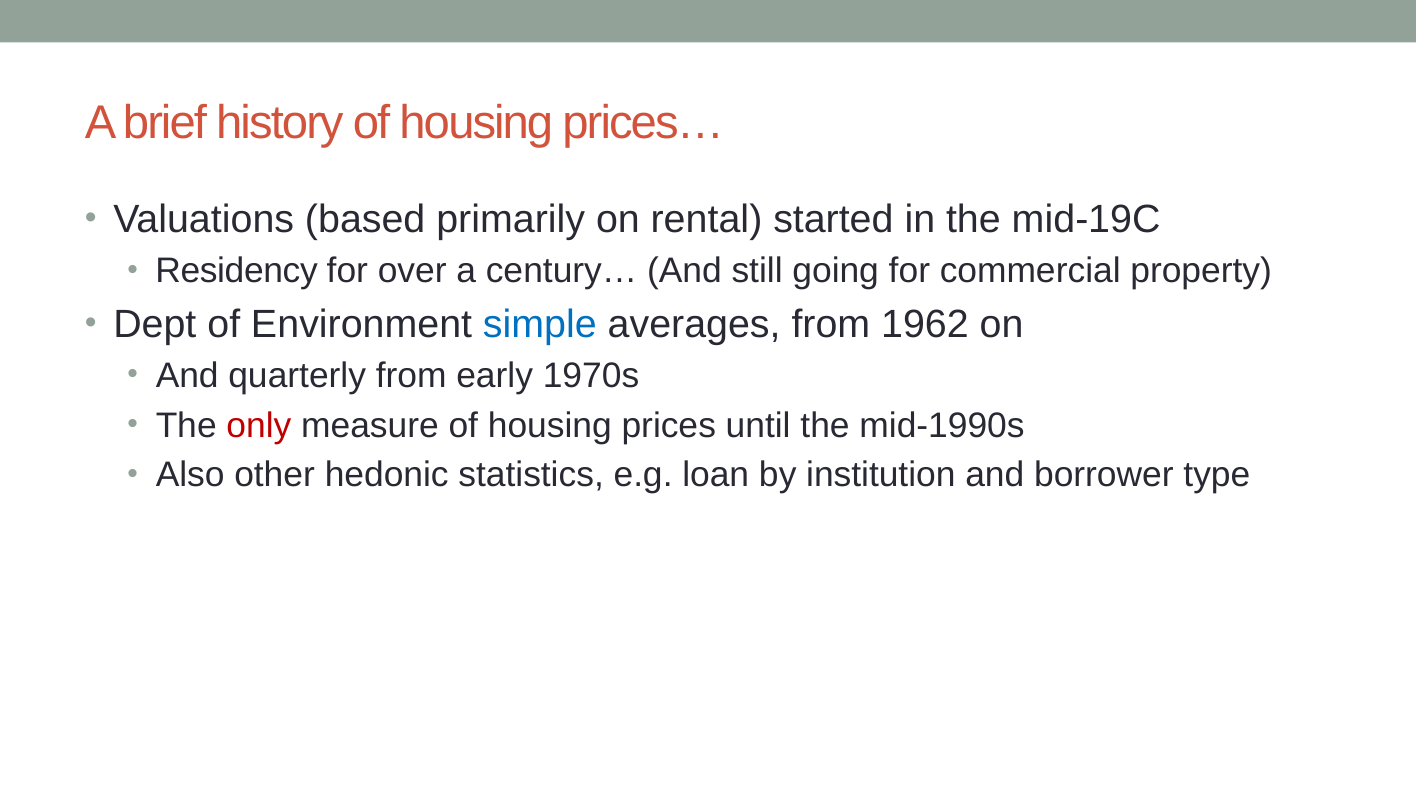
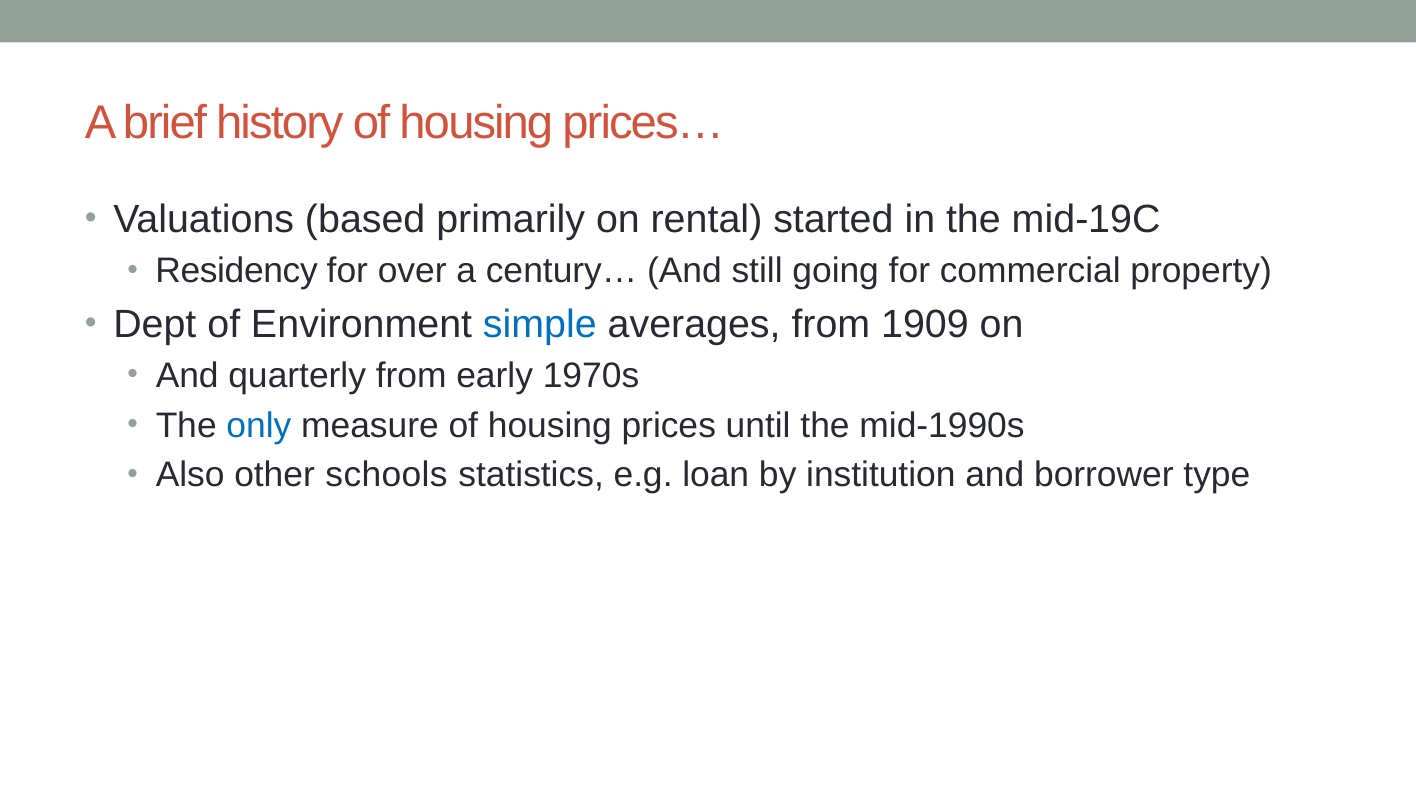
1962: 1962 -> 1909 (925, 324)
only colour: red -> blue (259, 425)
hedonic: hedonic -> schools (387, 475)
